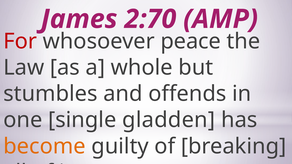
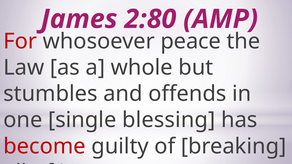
2:70: 2:70 -> 2:80 (150, 19)
gladden: gladden -> blessing (169, 120)
become colour: orange -> red (44, 146)
